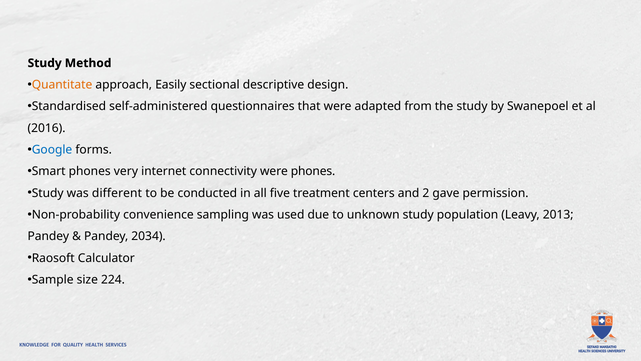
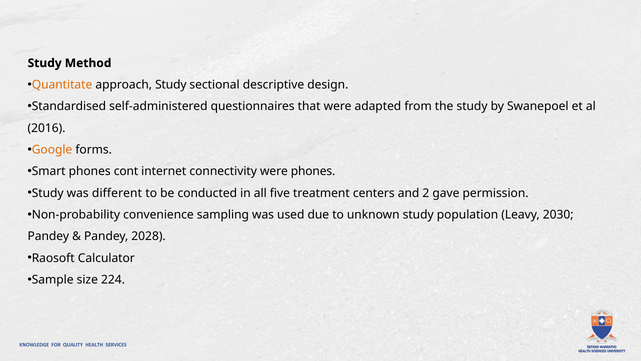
approach Easily: Easily -> Study (171, 85)
Google colour: blue -> orange (52, 150)
very: very -> cont (126, 171)
2013: 2013 -> 2030 (558, 214)
2034: 2034 -> 2028 (149, 236)
